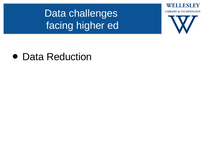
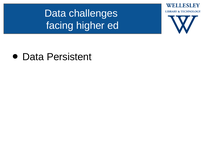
Reduction: Reduction -> Persistent (69, 57)
